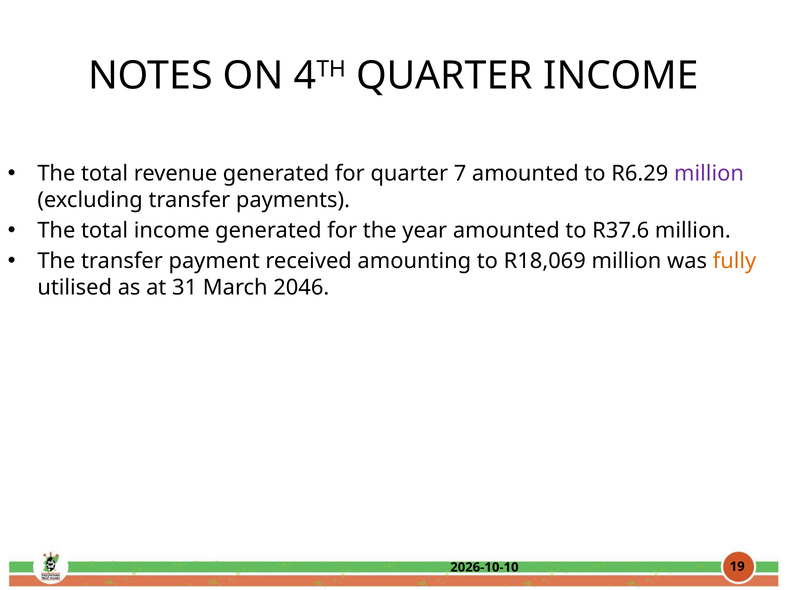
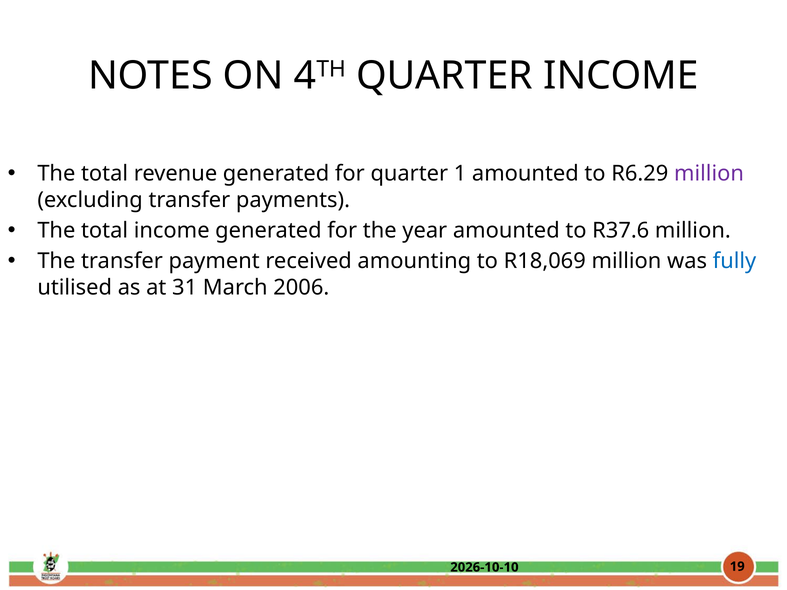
7: 7 -> 1 (460, 174)
fully colour: orange -> blue (734, 261)
2046: 2046 -> 2006 (301, 288)
